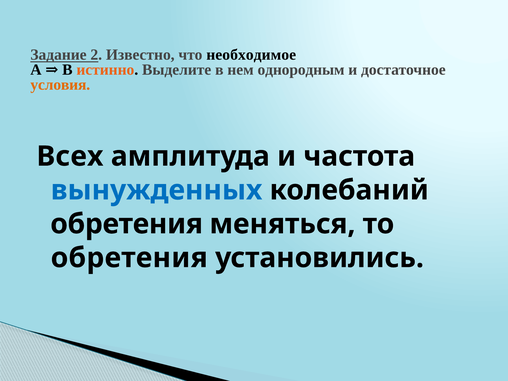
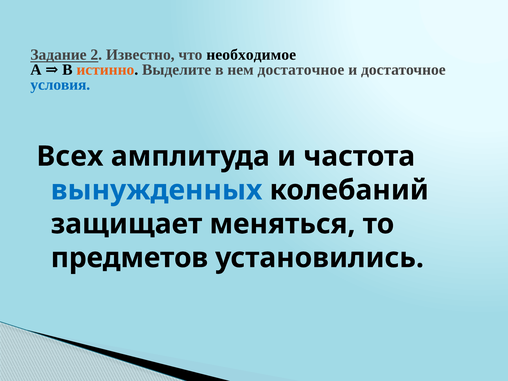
нем однородным: однородным -> достаточное (301, 70)
условия colour: orange -> blue (60, 85)
обретения: обретения -> защищает (126, 224)
обретения: обретения -> предметов (129, 258)
